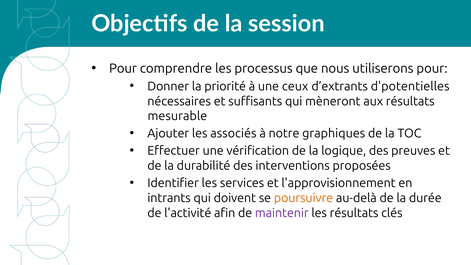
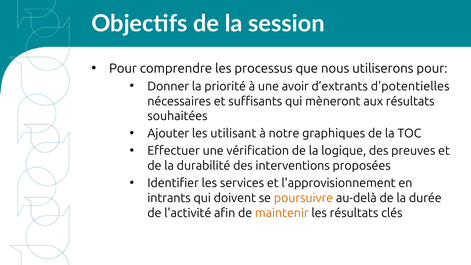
ceux: ceux -> avoir (295, 86)
mesurable: mesurable -> souhaitées (177, 116)
associés: associés -> utilisant (233, 133)
maintenir colour: purple -> orange (282, 213)
